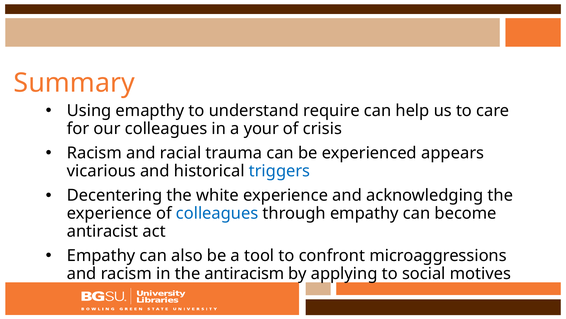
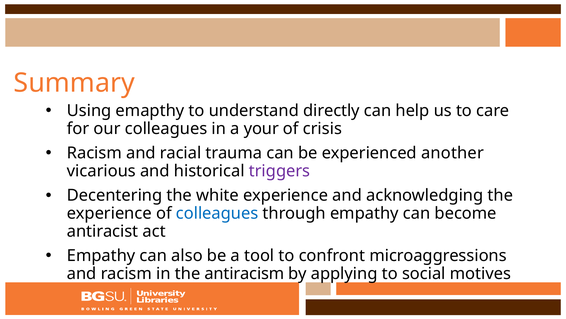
require: require -> directly (331, 111)
appears: appears -> another (453, 153)
triggers colour: blue -> purple (280, 171)
